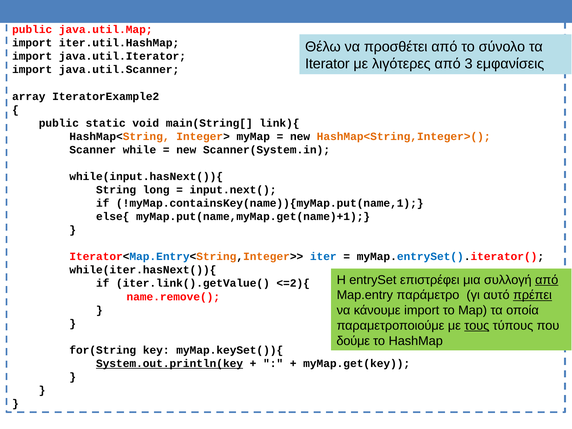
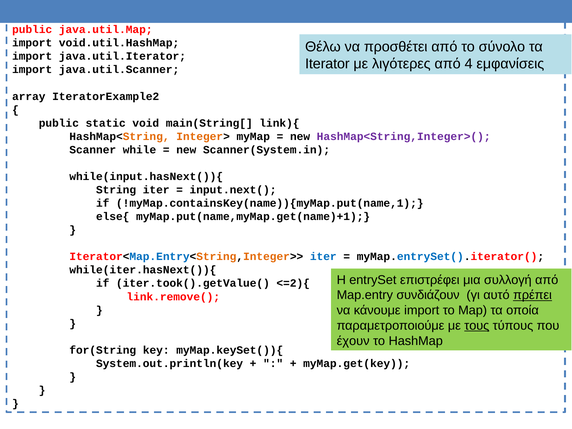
iter.util.HashMap: iter.util.HashMap -> void.util.HashMap (119, 43)
3: 3 -> 4 (469, 64)
HashMap<String,Integer>( colour: orange -> purple (404, 136)
String long: long -> iter (156, 190)
από underline: present -> none (547, 280)
iter.link().getValue(: iter.link().getValue( -> iter.took().getValue( (193, 283)
παράμετρο: παράμετρο -> συνδιάζουν (428, 295)
name.remove(: name.remove( -> link.remove( (173, 297)
δούμε: δούμε -> έχουν (353, 341)
System.out.println(key underline: present -> none (170, 363)
